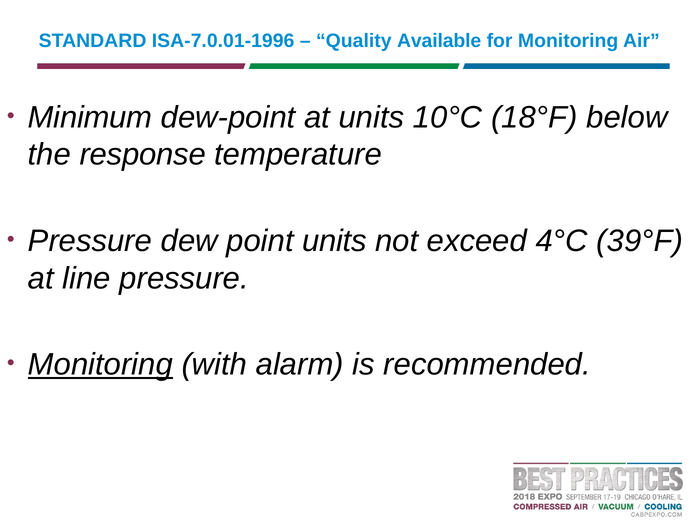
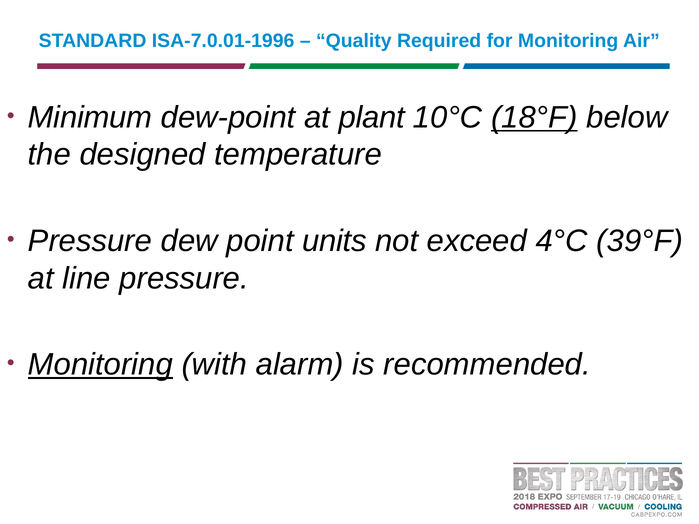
Available: Available -> Required (439, 41)
at units: units -> plant (372, 117)
18°F underline: none -> present (534, 117)
response: response -> designed (143, 155)
